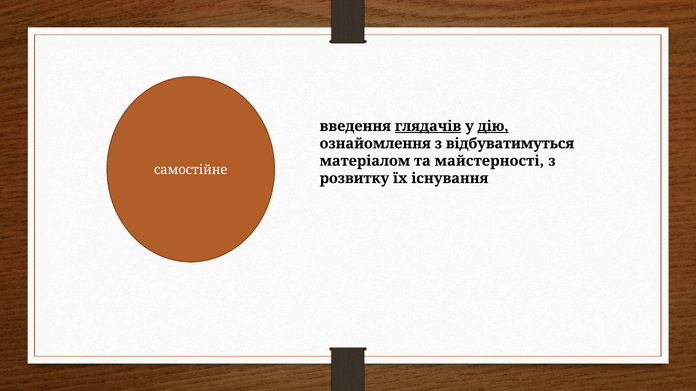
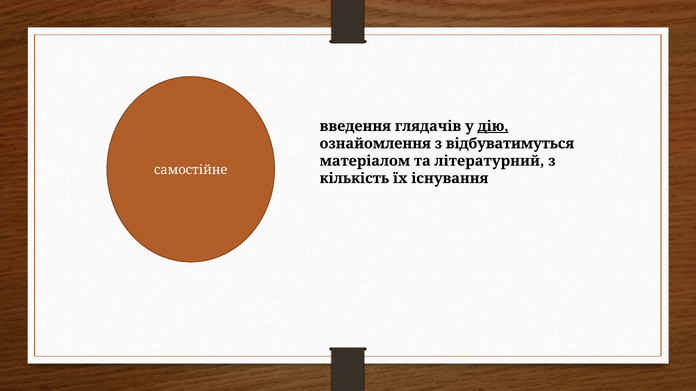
глядачів underline: present -> none (428, 126)
майстерності: майстерності -> літературний (489, 161)
розвитку: розвитку -> кількість (354, 179)
